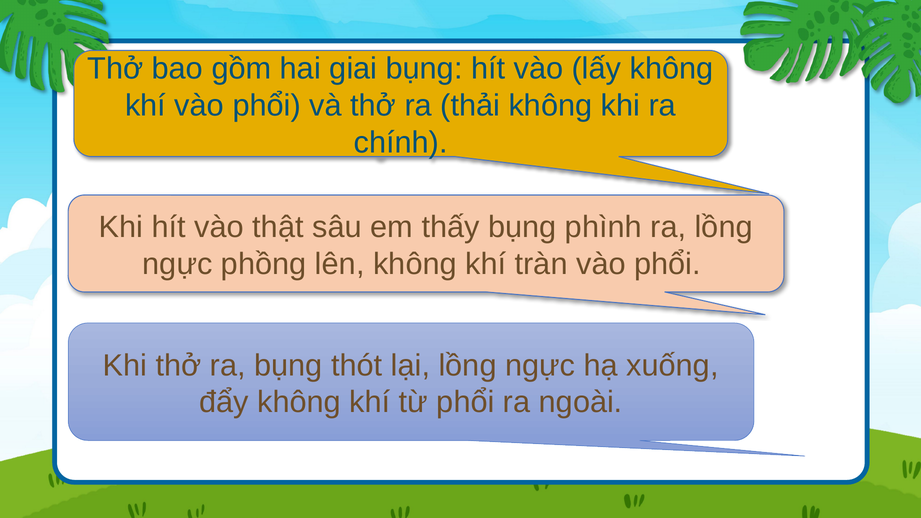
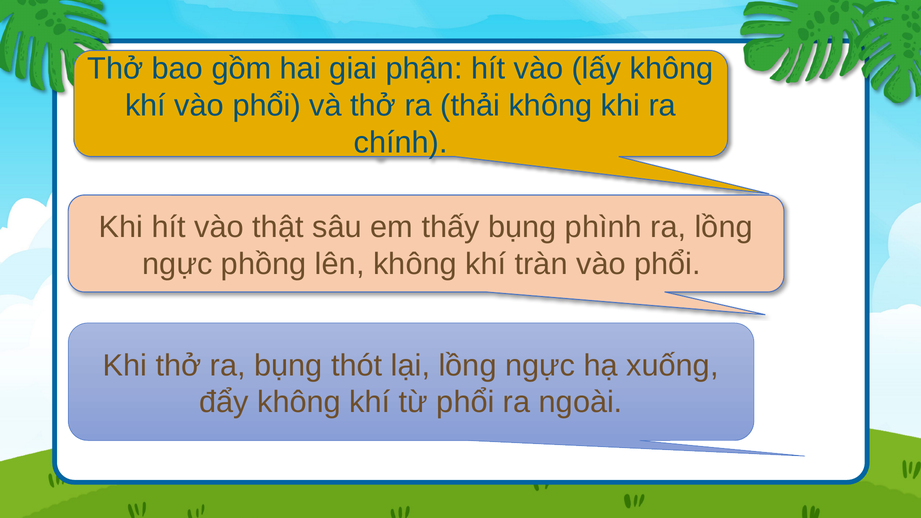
giai bụng: bụng -> phận (424, 69)
